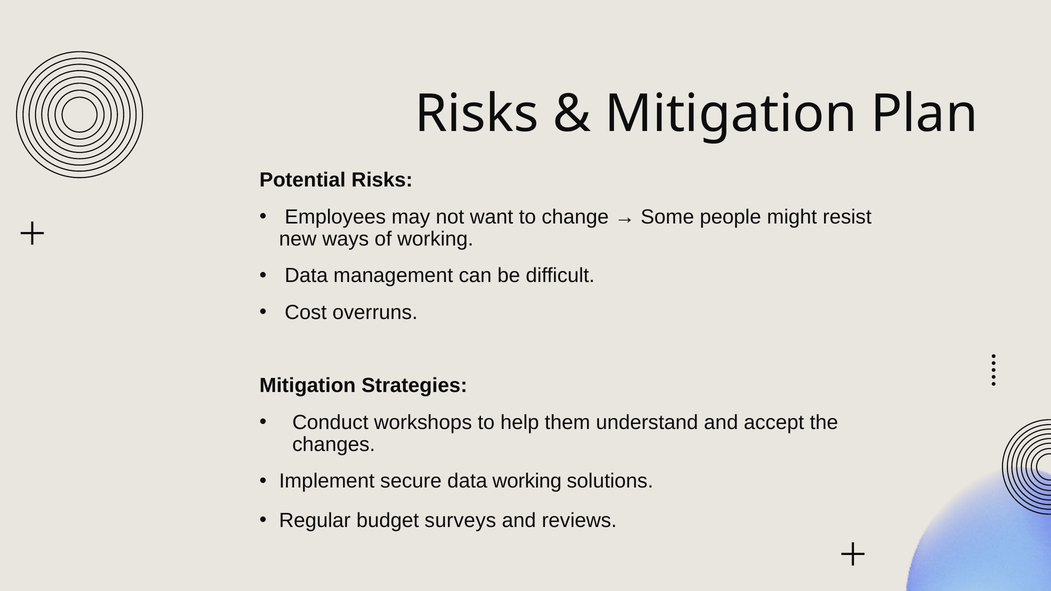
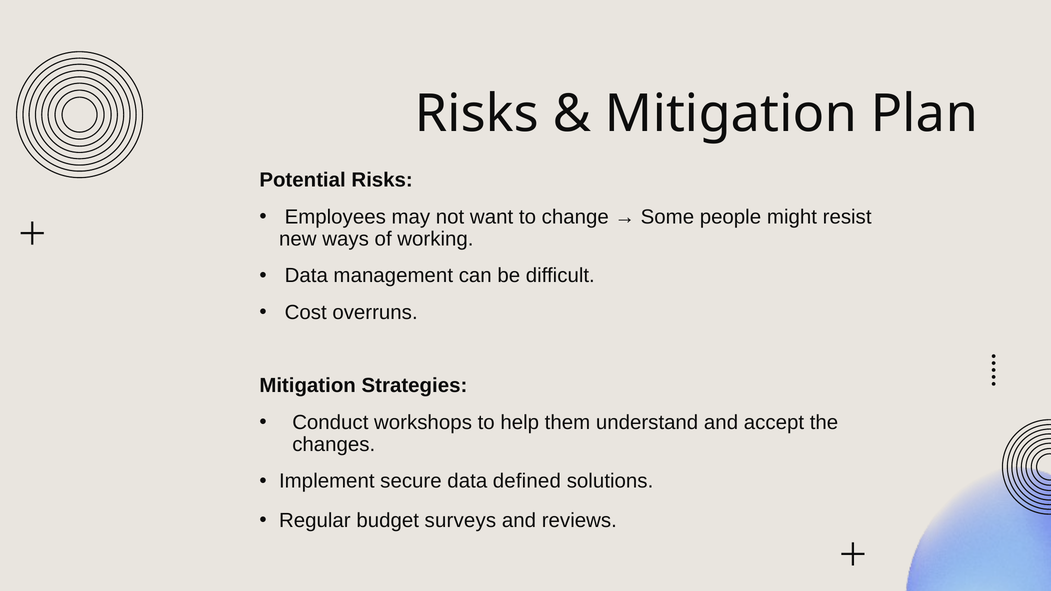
data working: working -> defined (527, 481)
